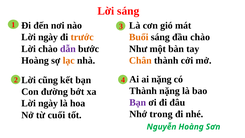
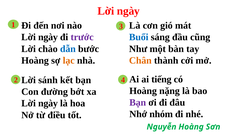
sáng: sáng -> ngày (128, 11)
Buổi colour: orange -> blue (139, 37)
đầu chào: chào -> cũng (200, 37)
trước colour: orange -> purple (82, 37)
dẫn colour: purple -> blue (68, 49)
ai nặng: nặng -> tiếng (161, 79)
cũng: cũng -> sánh (48, 80)
Thành: Thành -> Hoàng (143, 91)
trong: trong -> nhóm (161, 114)
cuối: cuối -> điều (56, 115)
